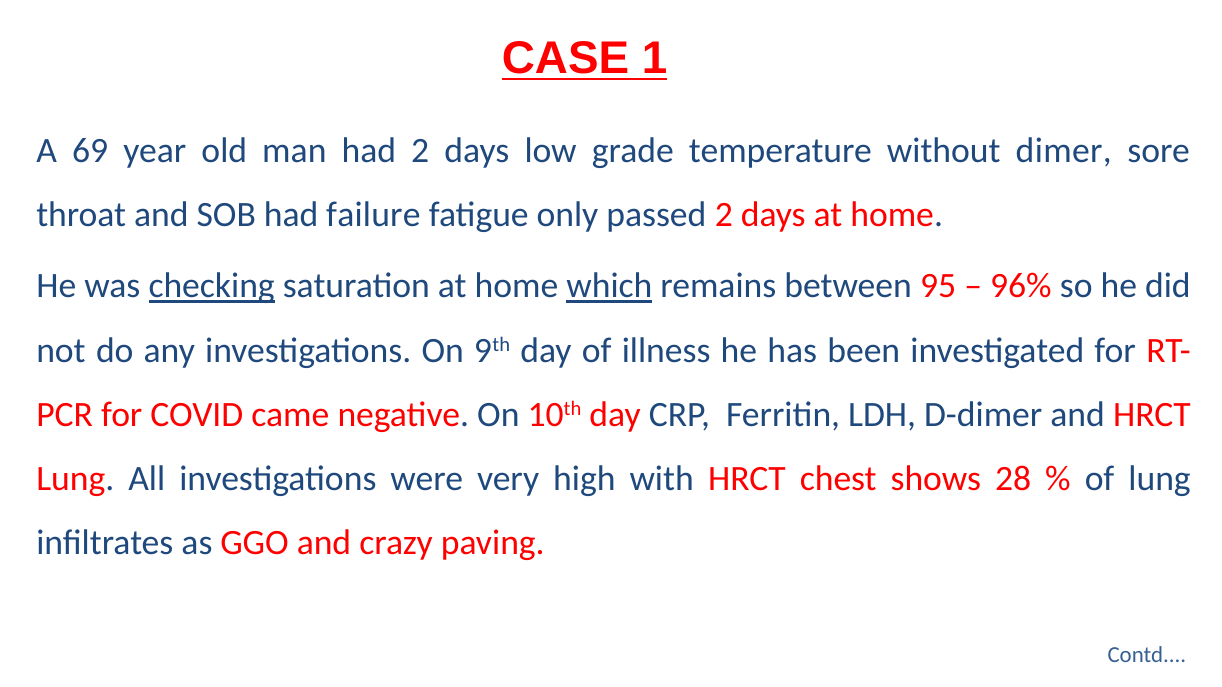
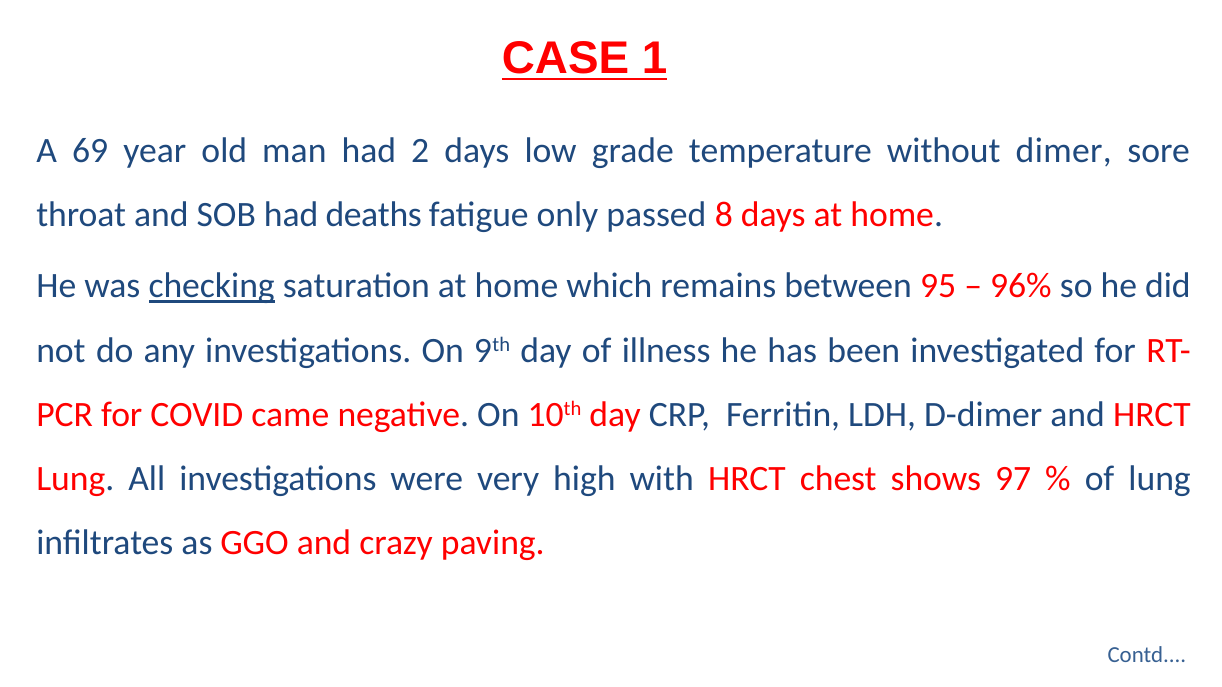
failure: failure -> deaths (374, 215)
passed 2: 2 -> 8 (724, 215)
which underline: present -> none (609, 286)
28: 28 -> 97 (1013, 479)
